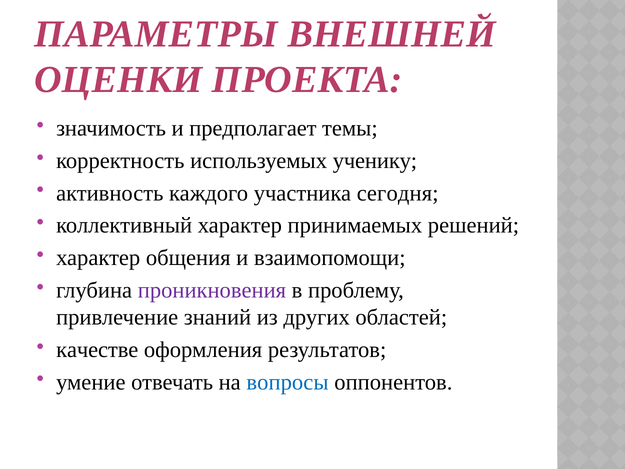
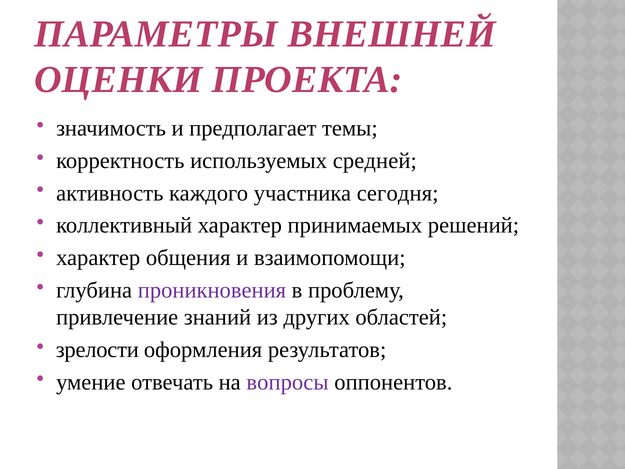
ученику: ученику -> средней (375, 161)
качестве: качестве -> зрелости (97, 350)
вопросы colour: blue -> purple (287, 382)
